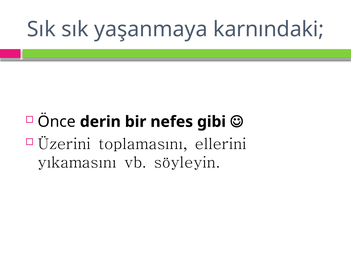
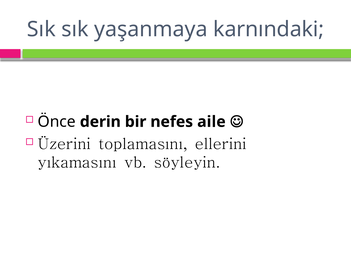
gibi: gibi -> aile (211, 122)
